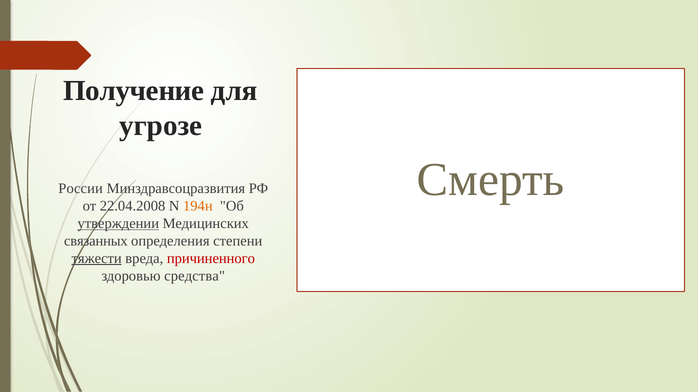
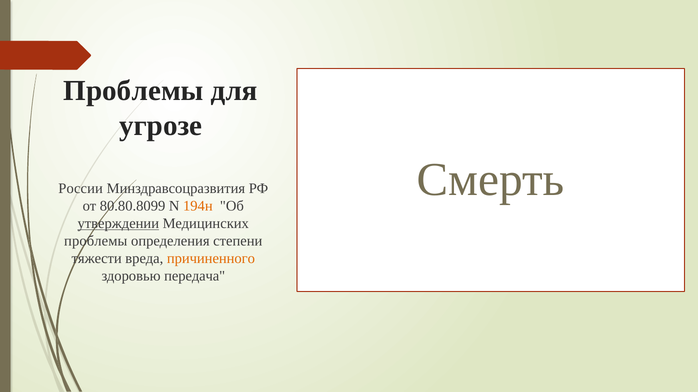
Получение: Получение -> Проблемы (133, 91)
22.04.2008: 22.04.2008 -> 80.80.8099 (133, 206)
связанных: связанных -> проблемы (96, 241)
тяжести underline: present -> none (97, 259)
причиненного colour: red -> orange (211, 259)
средства: средства -> передача (195, 276)
